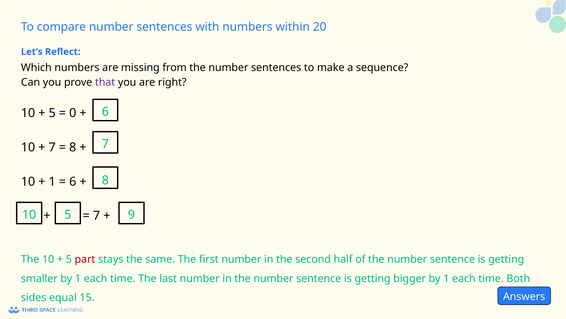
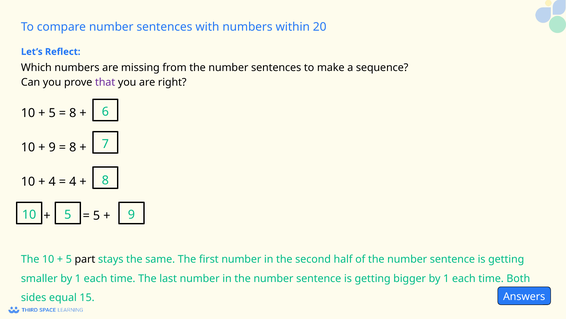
0: 0 -> 8 (73, 113)
7: 7 -> 9 (52, 147)
1: 1 -> 4 (52, 181)
6: 6 -> 4 (73, 181)
7: 7 -> 5 (97, 215)
part colour: red -> black (85, 259)
